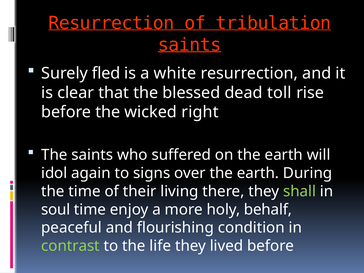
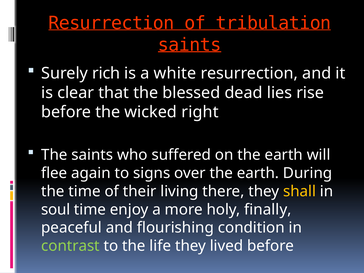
fled: fled -> rich (106, 73)
toll: toll -> lies (279, 93)
idol: idol -> flee (54, 173)
shall colour: light green -> yellow (300, 191)
behalf: behalf -> finally (268, 210)
